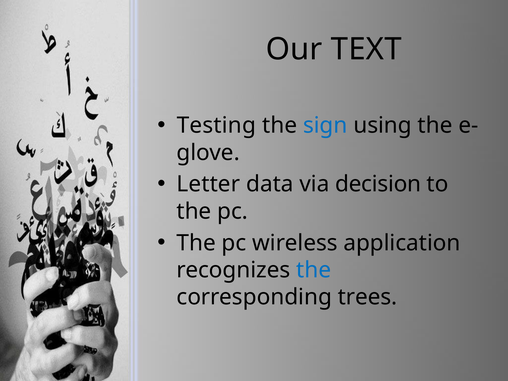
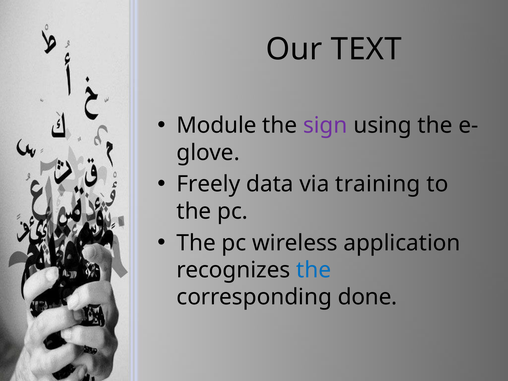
Testing: Testing -> Module (217, 125)
sign colour: blue -> purple (325, 125)
Letter: Letter -> Freely (208, 184)
decision: decision -> training (378, 184)
trees: trees -> done (368, 297)
